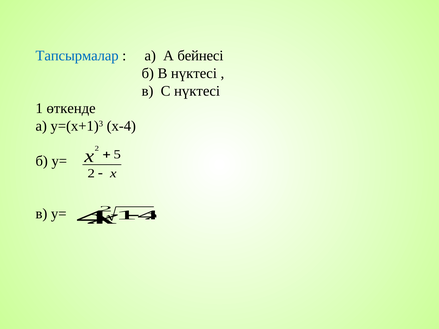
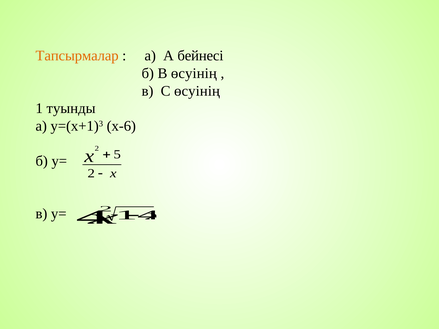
Тапсырмалар colour: blue -> orange (77, 56)
В нүктесі: нүктесі -> өсуінің (194, 73)
С нүктесі: нүктесі -> өсуінің (197, 91)
өткенде: өткенде -> туынды (71, 109)
х-4: х-4 -> х-6 (121, 126)
